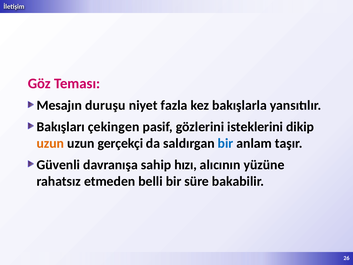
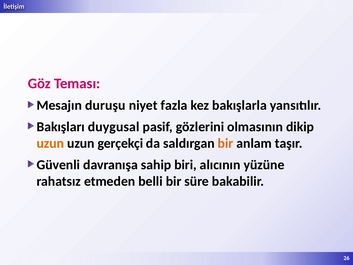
çekingen: çekingen -> duygusal (114, 127)
isteklerini: isteklerini -> olmasının (255, 127)
bir colour: blue -> orange (226, 143)
hızı: hızı -> biri (186, 165)
